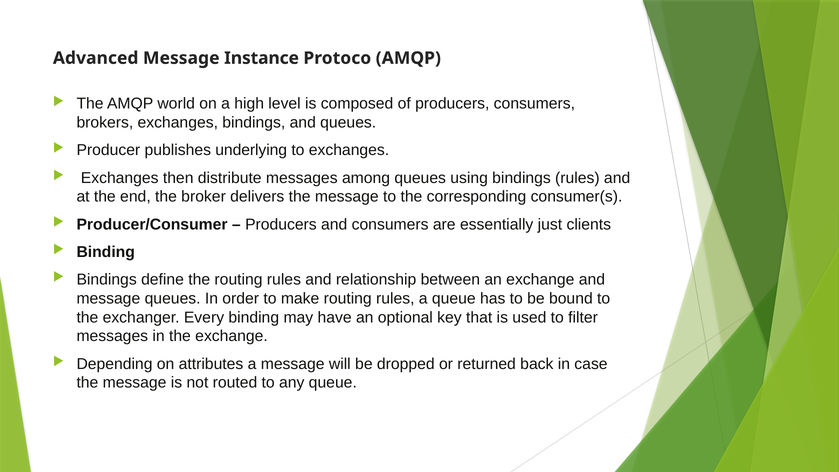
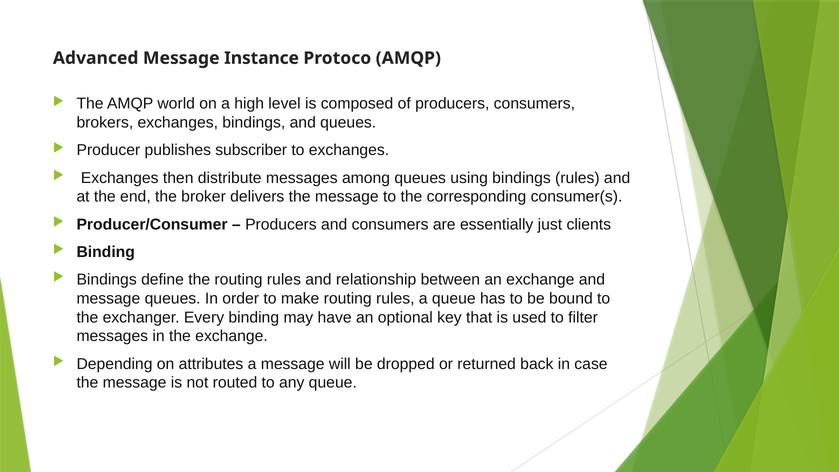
underlying: underlying -> subscriber (251, 150)
